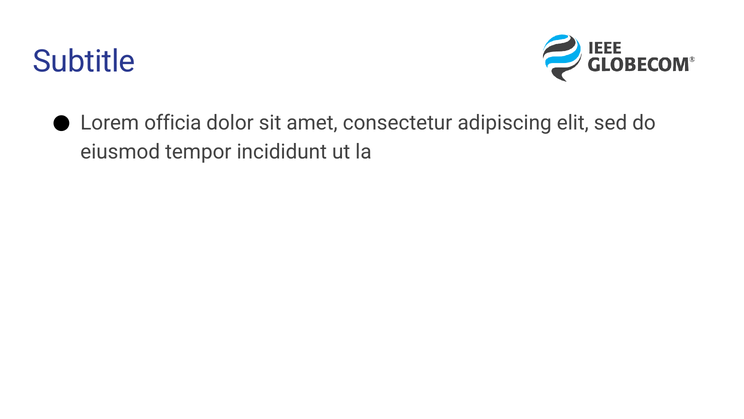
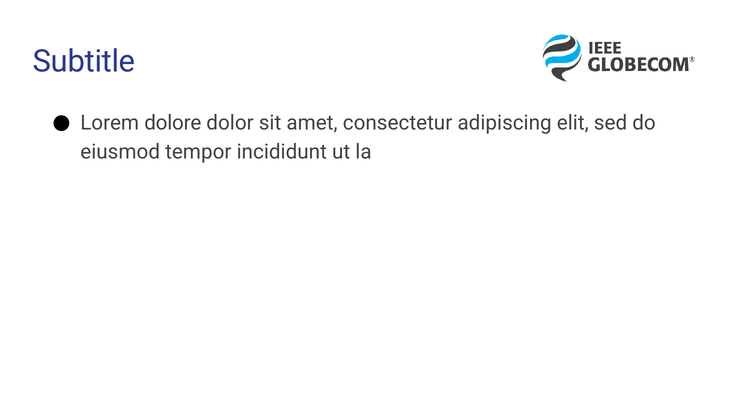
officia: officia -> dolore (173, 123)
